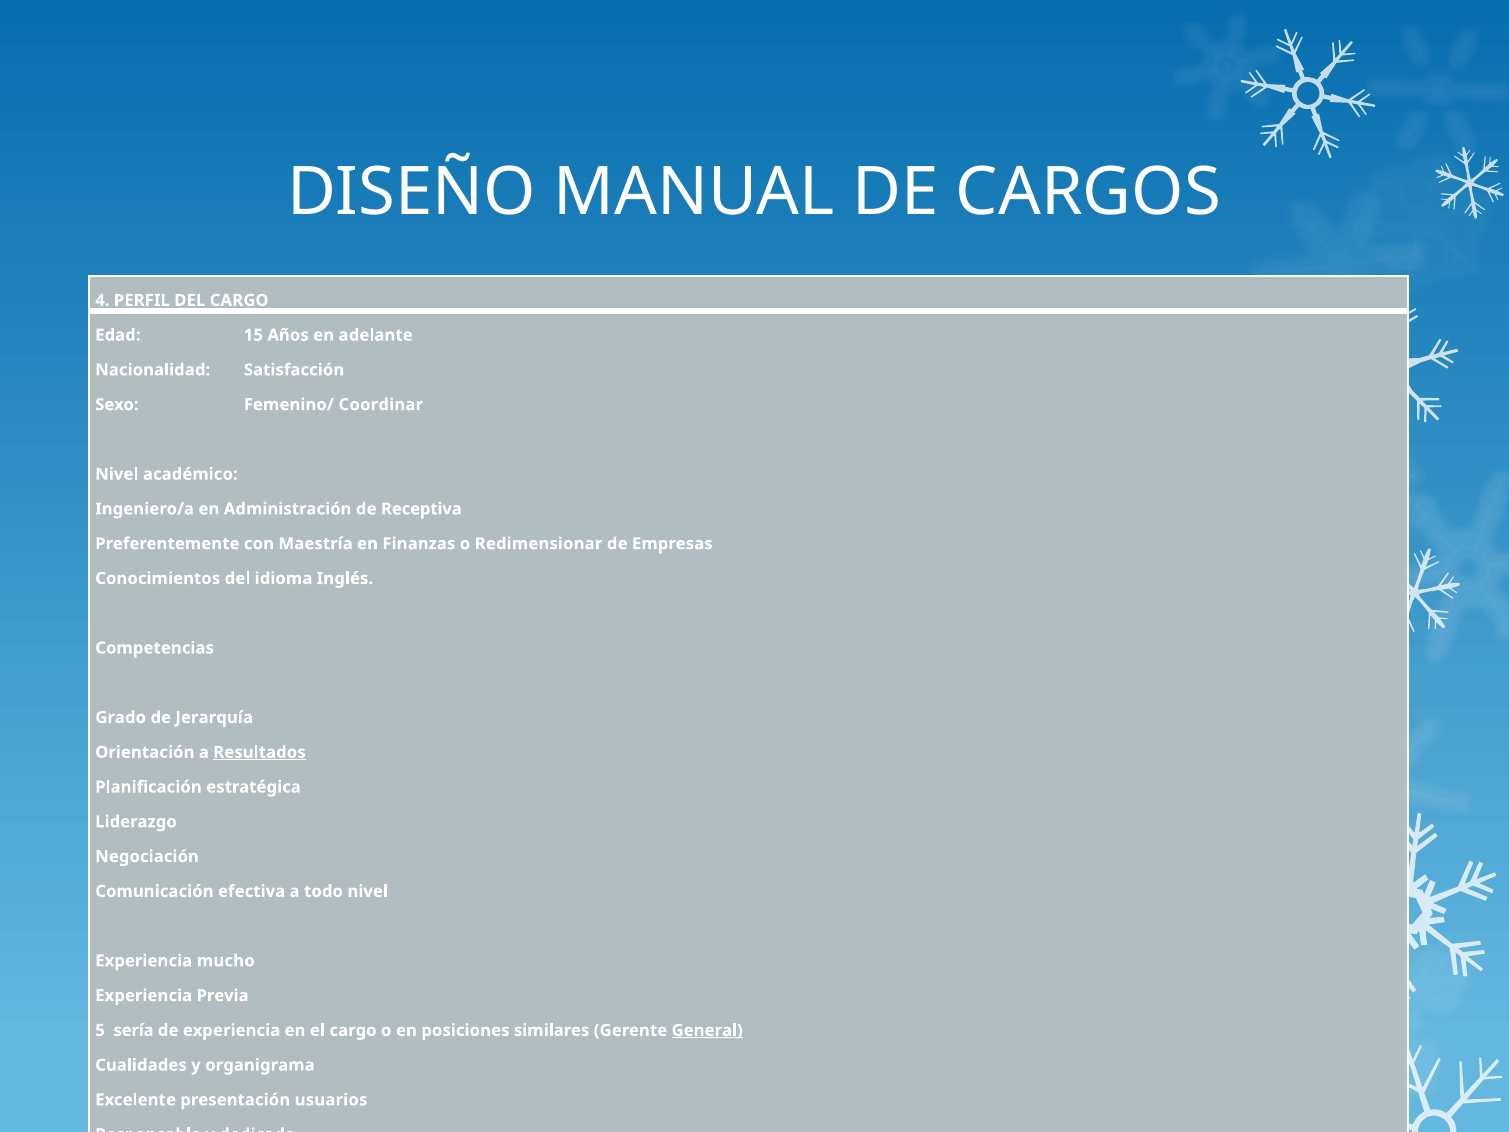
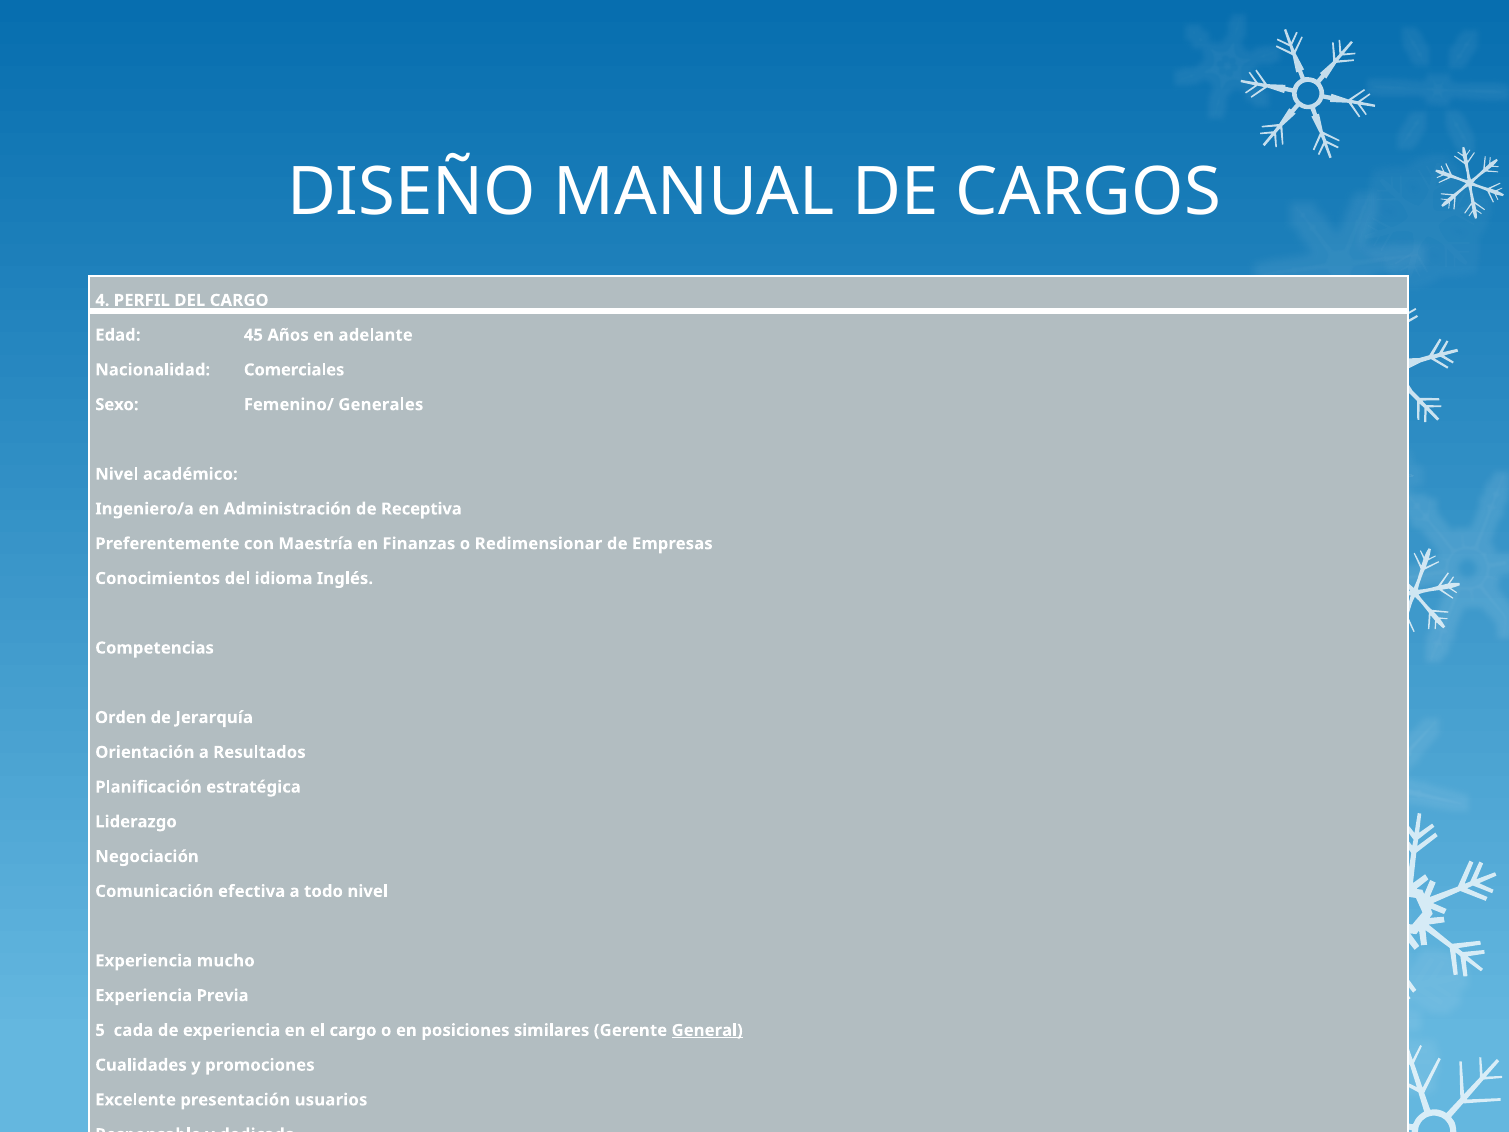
15: 15 -> 45 (253, 335)
Satisfacción: Satisfacción -> Comerciales (294, 370)
Coordinar: Coordinar -> Generales (381, 405)
Grado: Grado -> Orden (121, 717)
Resultados underline: present -> none (259, 752)
sería: sería -> cada (133, 1030)
organigrama: organigrama -> promociones (260, 1065)
